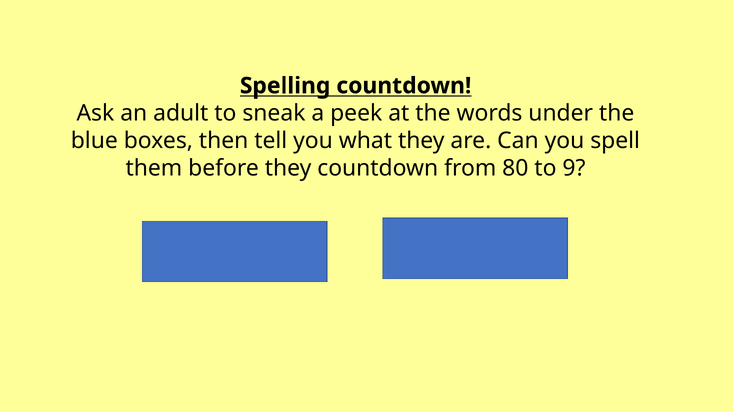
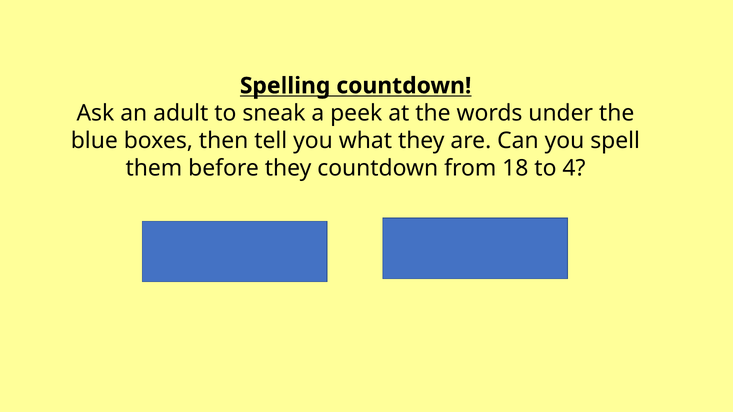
80: 80 -> 18 (515, 168)
9: 9 -> 4 (574, 168)
